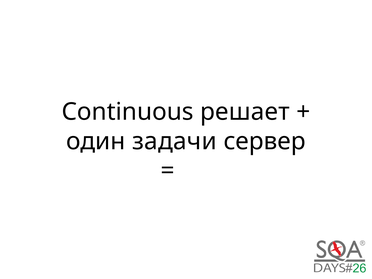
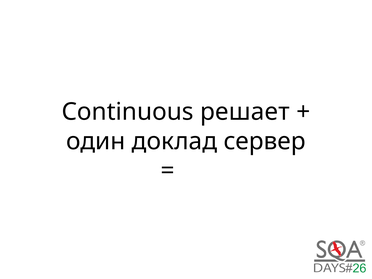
задачи: задачи -> доклад (174, 141)
